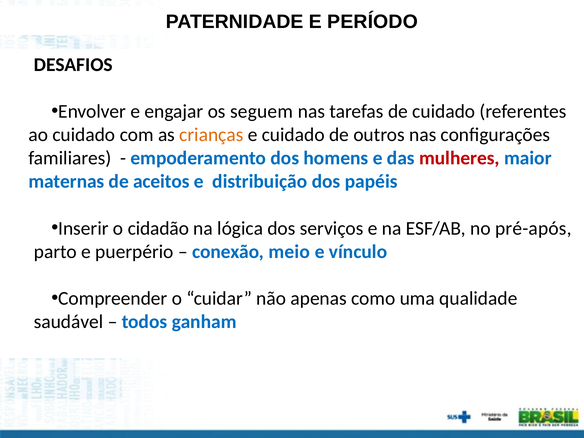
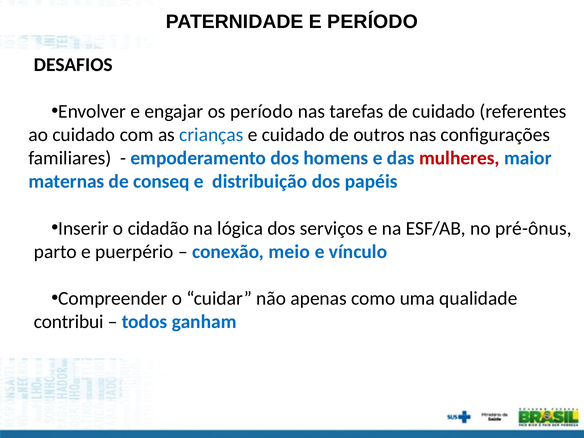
os seguem: seguem -> período (262, 111)
crianças colour: orange -> blue (211, 135)
aceitos: aceitos -> conseq (161, 182)
pré-após: pré-após -> pré-ônus (533, 228)
saudável: saudável -> contribui (69, 322)
